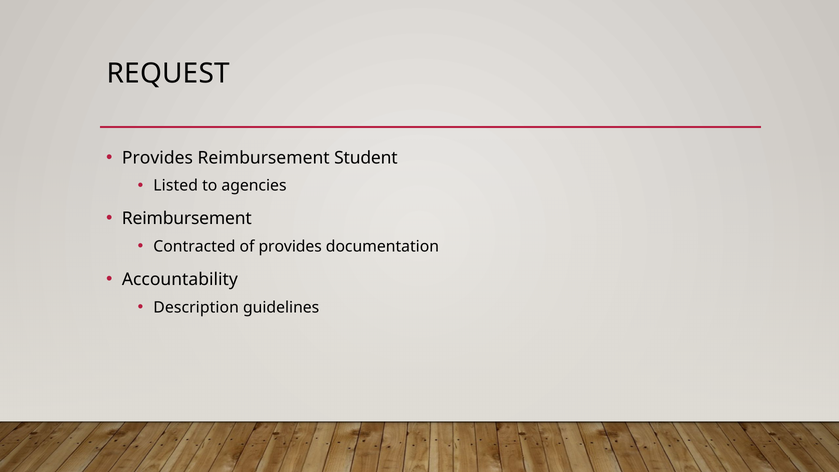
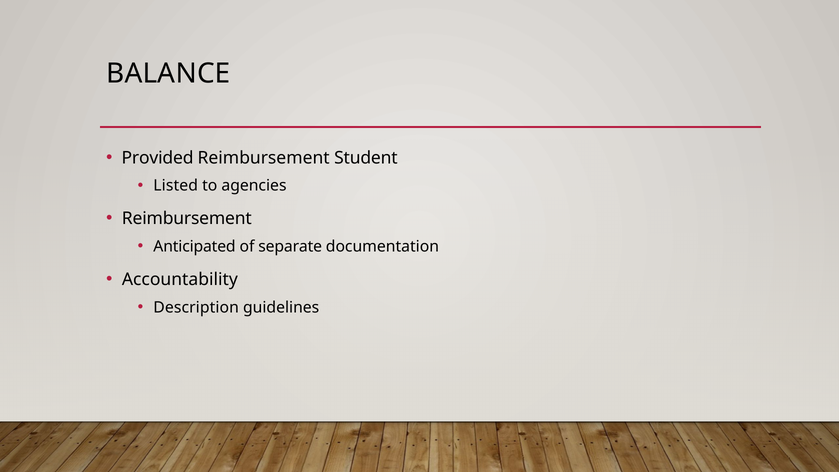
REQUEST: REQUEST -> BALANCE (168, 73)
Provides: Provides -> Provided (158, 158)
Contracted: Contracted -> Anticipated (195, 247)
of provides: provides -> separate (290, 247)
